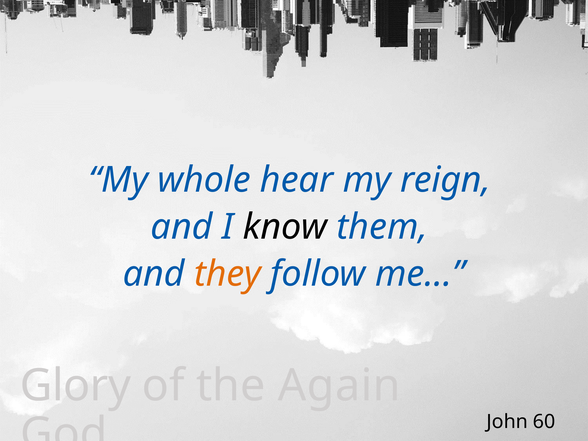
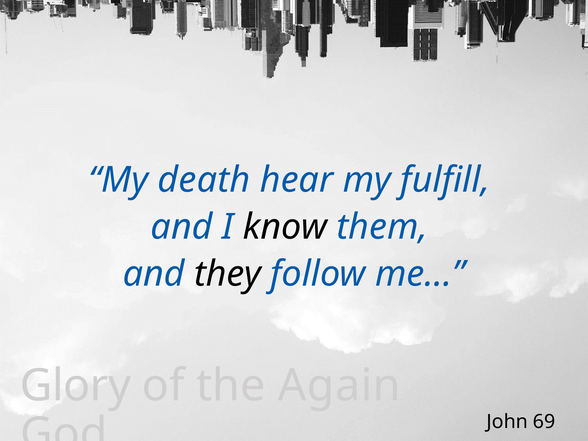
whole: whole -> death (204, 180)
reign: reign -> fulfill (445, 180)
they colour: orange -> black (227, 274)
60: 60 -> 69 (544, 422)
